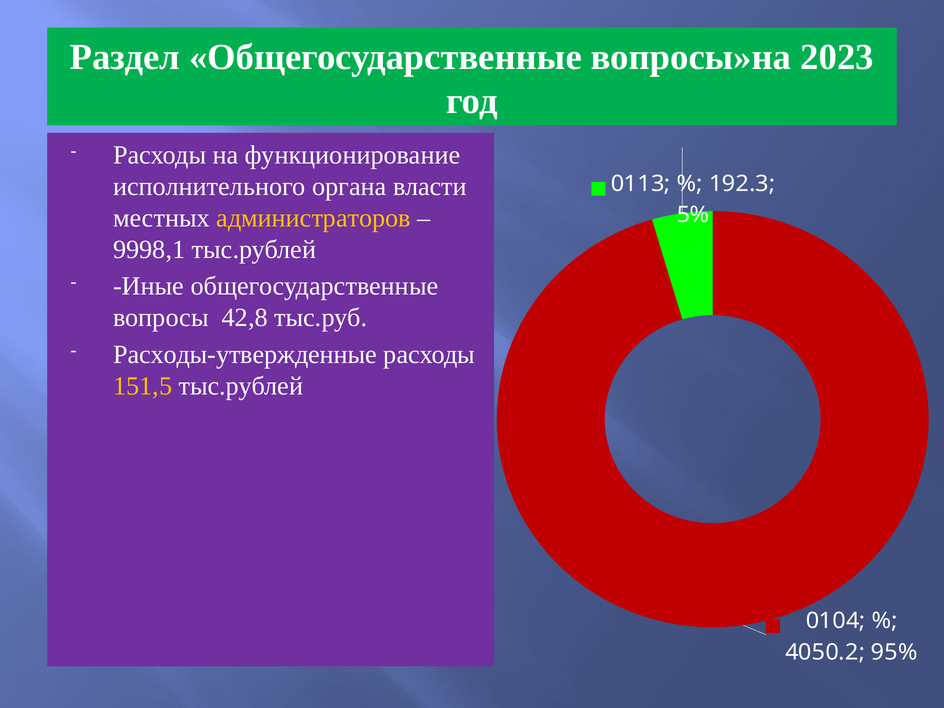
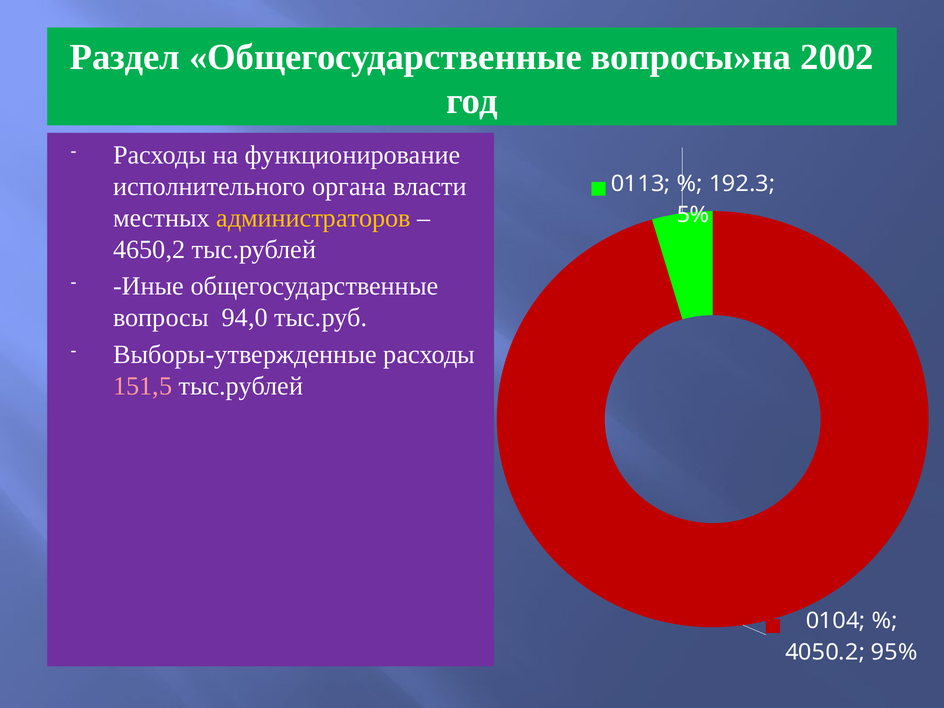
2023: 2023 -> 2002 (837, 57)
9998,1: 9998,1 -> 4650,2 (149, 250)
42,8: 42,8 -> 94,0 (245, 318)
Расходы-утвержденные: Расходы-утвержденные -> Выборы-утвержденные (245, 355)
151,5 colour: yellow -> pink (143, 386)
